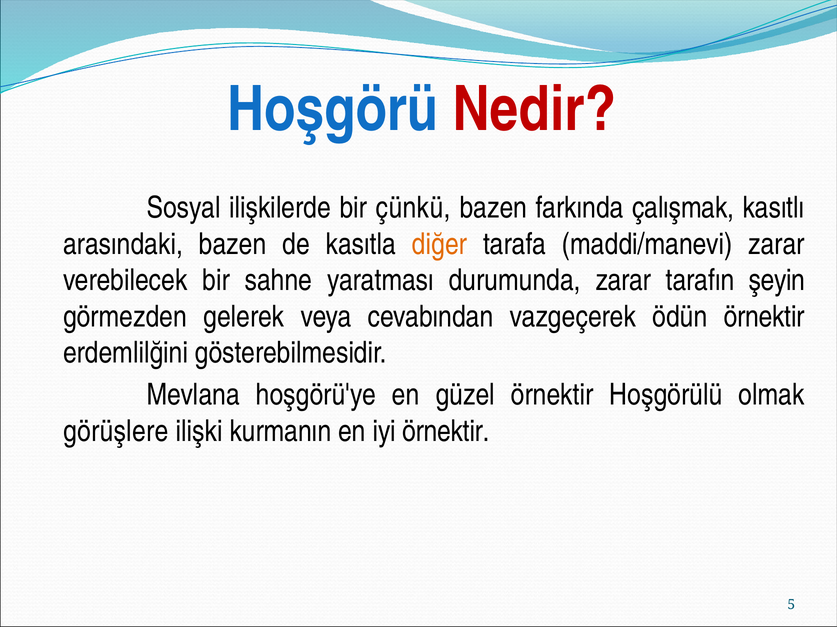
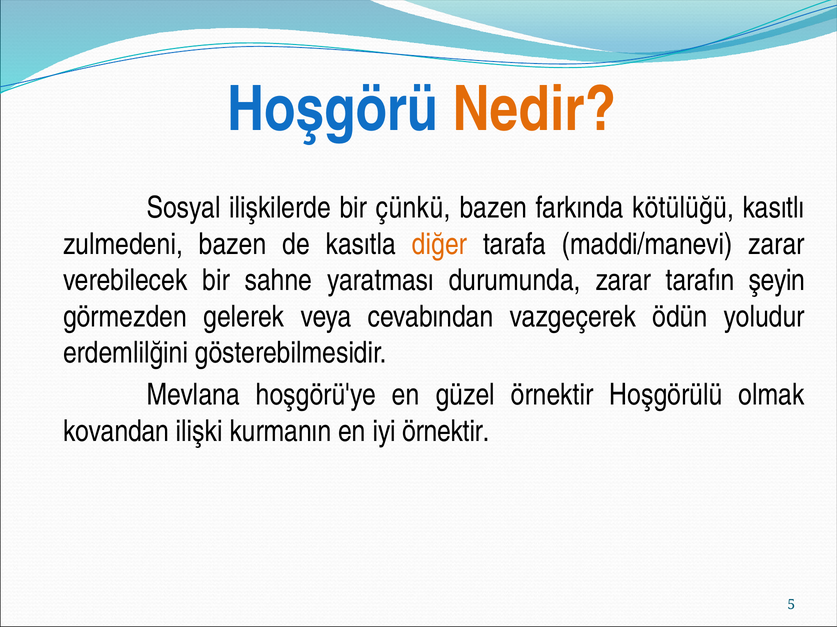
Nedir colour: red -> orange (534, 110)
çalışmak: çalışmak -> kötülüğü (683, 208)
arasındaki: arasındaki -> zulmedeni (123, 244)
ödün örnektir: örnektir -> yoludur (764, 317)
görüşlere: görüşlere -> kovandan (116, 432)
